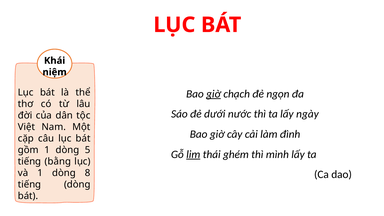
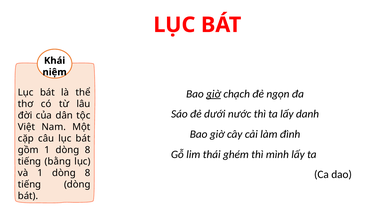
ngày: ngày -> danh (308, 114)
gồm 1 dòng 5: 5 -> 8 (88, 150)
lim underline: present -> none (193, 154)
